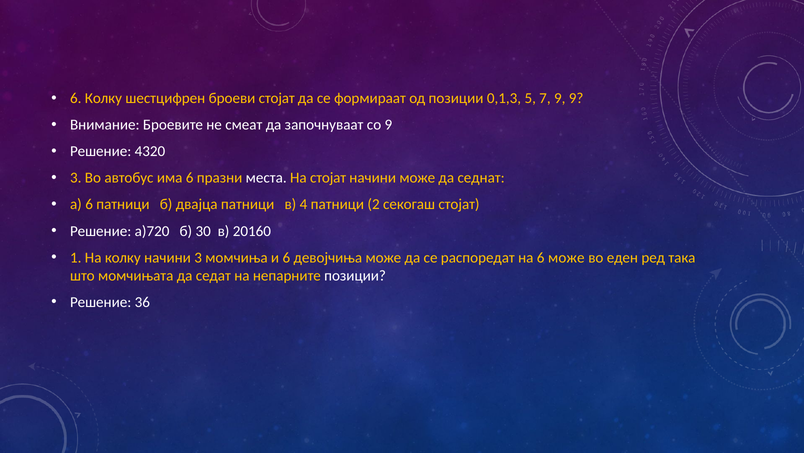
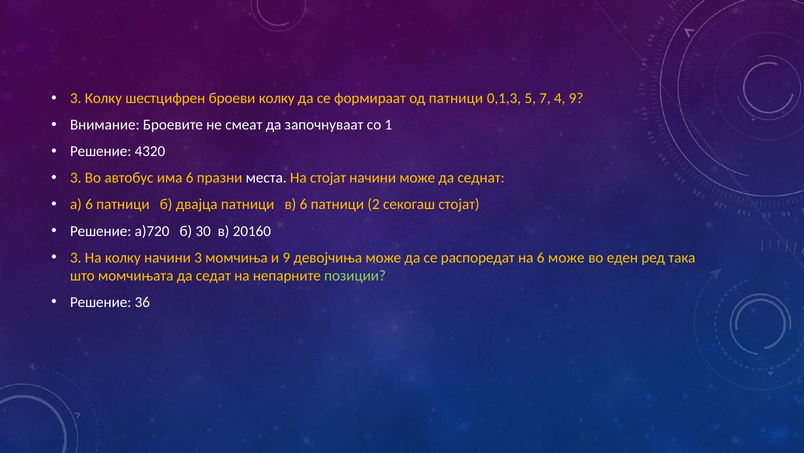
6: 6 -> 3 (76, 98)
броеви стојат: стојат -> колку (277, 98)
од позиции: позиции -> патници (456, 98)
7 9: 9 -> 4 (560, 98)
со 9: 9 -> 1 (388, 125)
в 4: 4 -> 6 (303, 204)
1: 1 -> 3 (76, 257)
и 6: 6 -> 9 (286, 257)
позиции colour: white -> light green (355, 275)
